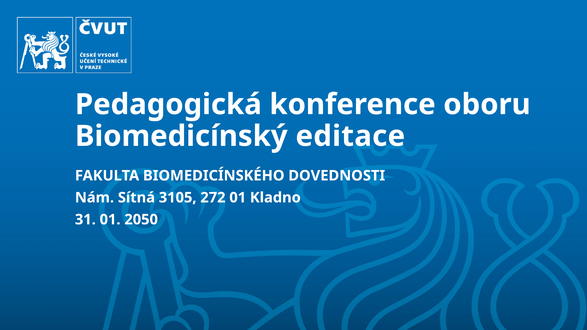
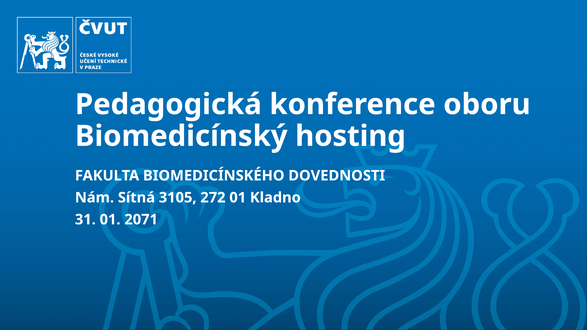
editace: editace -> hosting (351, 136)
2050: 2050 -> 2071 (141, 220)
